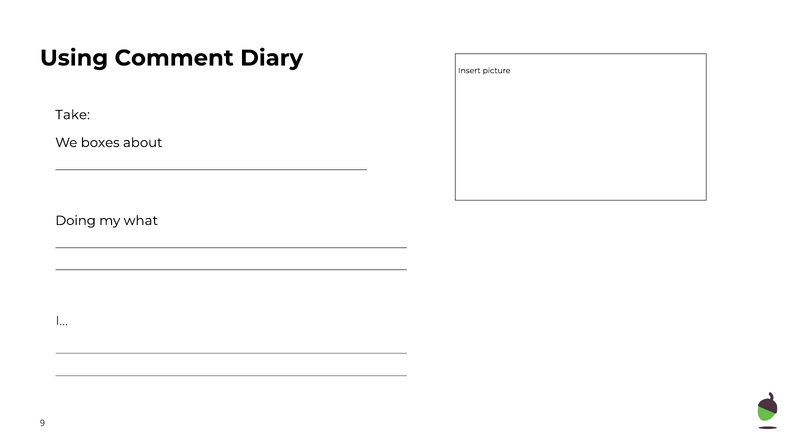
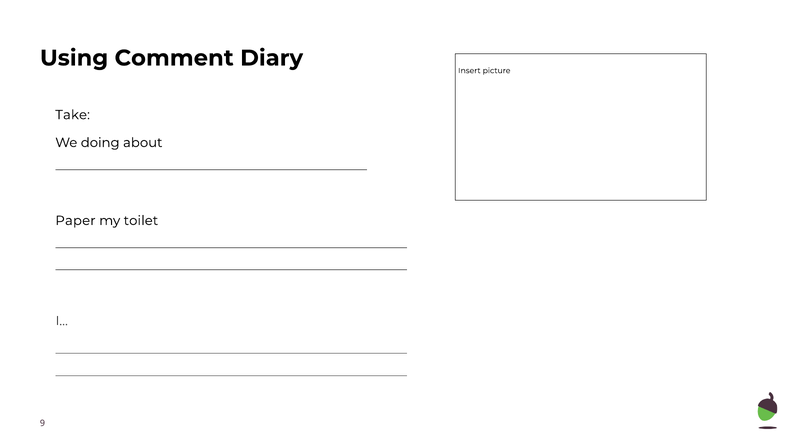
boxes: boxes -> doing (100, 143)
Doing: Doing -> Paper (75, 220)
what: what -> toilet (141, 220)
